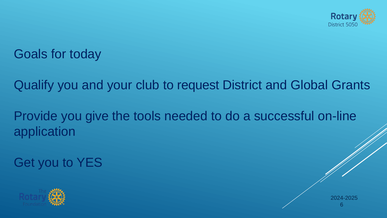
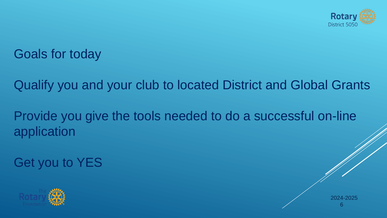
request: request -> located (198, 85)
